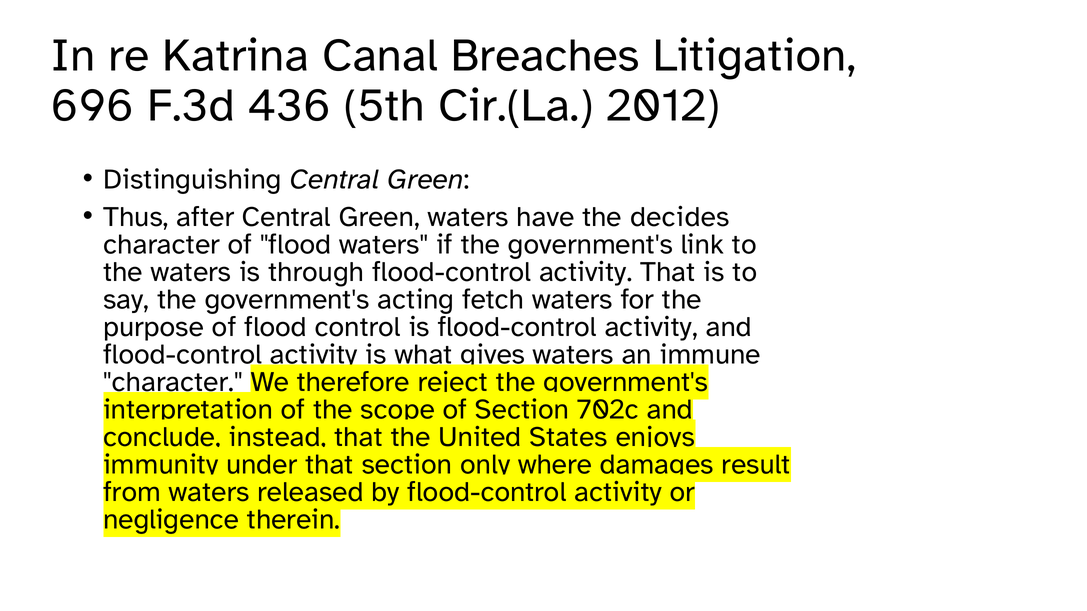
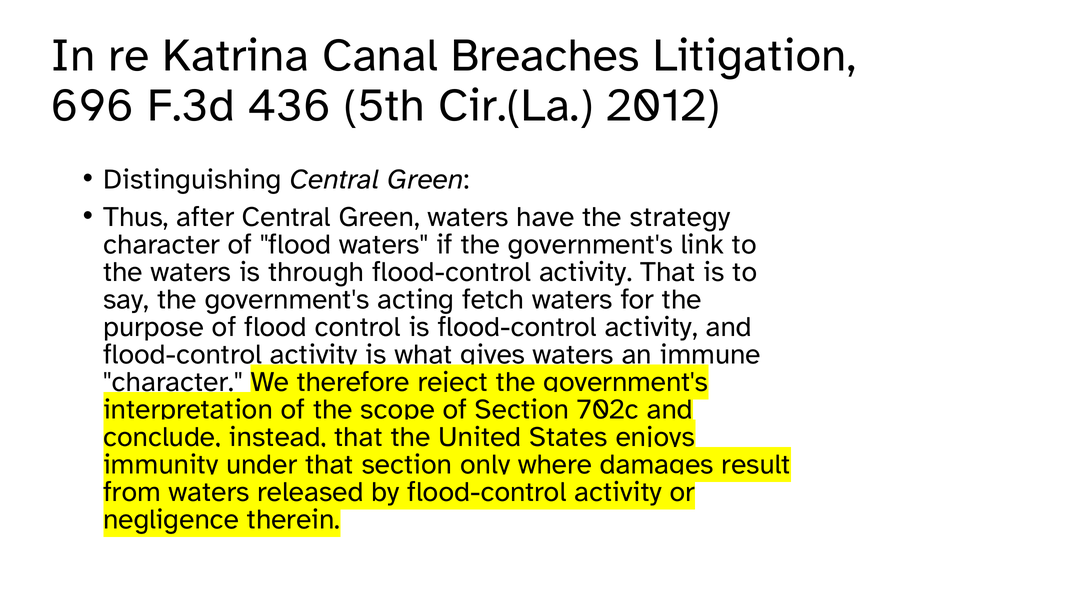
decides: decides -> strategy (680, 217)
